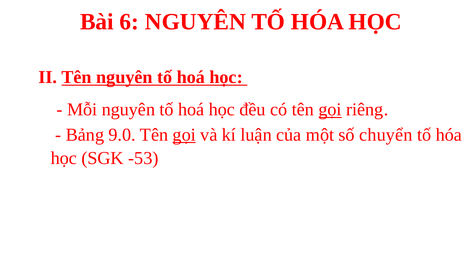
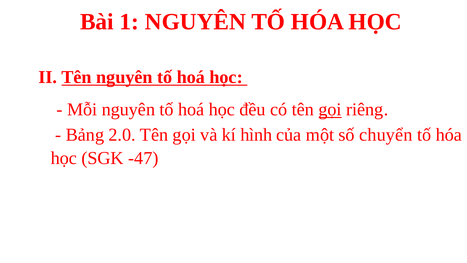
6: 6 -> 1 (129, 22)
9.0: 9.0 -> 2.0 (122, 135)
gọi underline: present -> none (184, 135)
luận: luận -> hình (256, 135)
-53: -53 -> -47 (143, 158)
